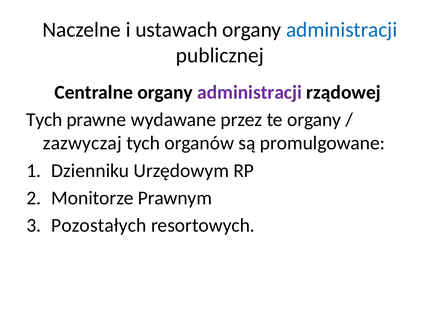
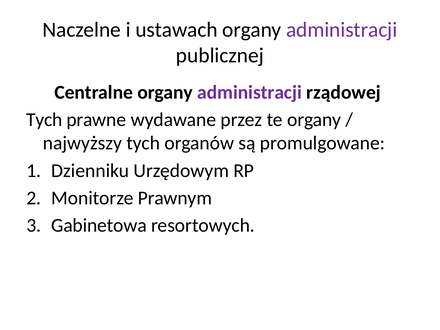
administracji colour: blue -> purple (342, 30)
zazwyczaj: zazwyczaj -> najwyższy (82, 143)
Pozostałych: Pozostałych -> Gabinetowa (99, 225)
